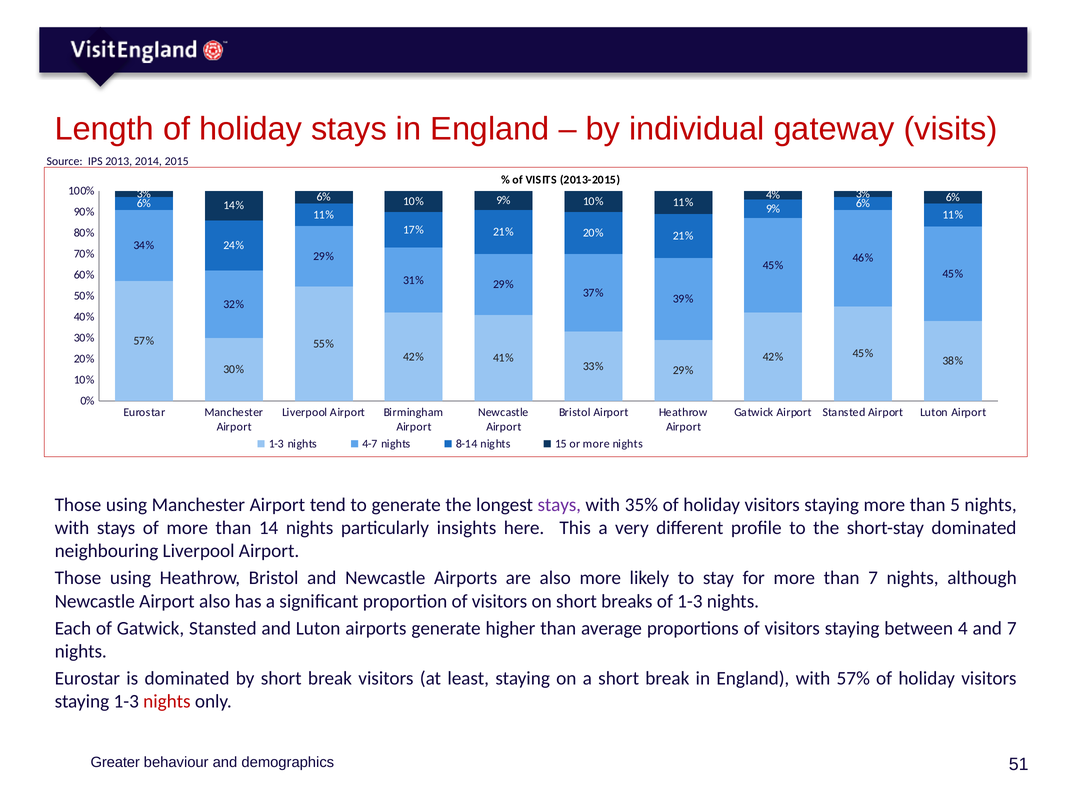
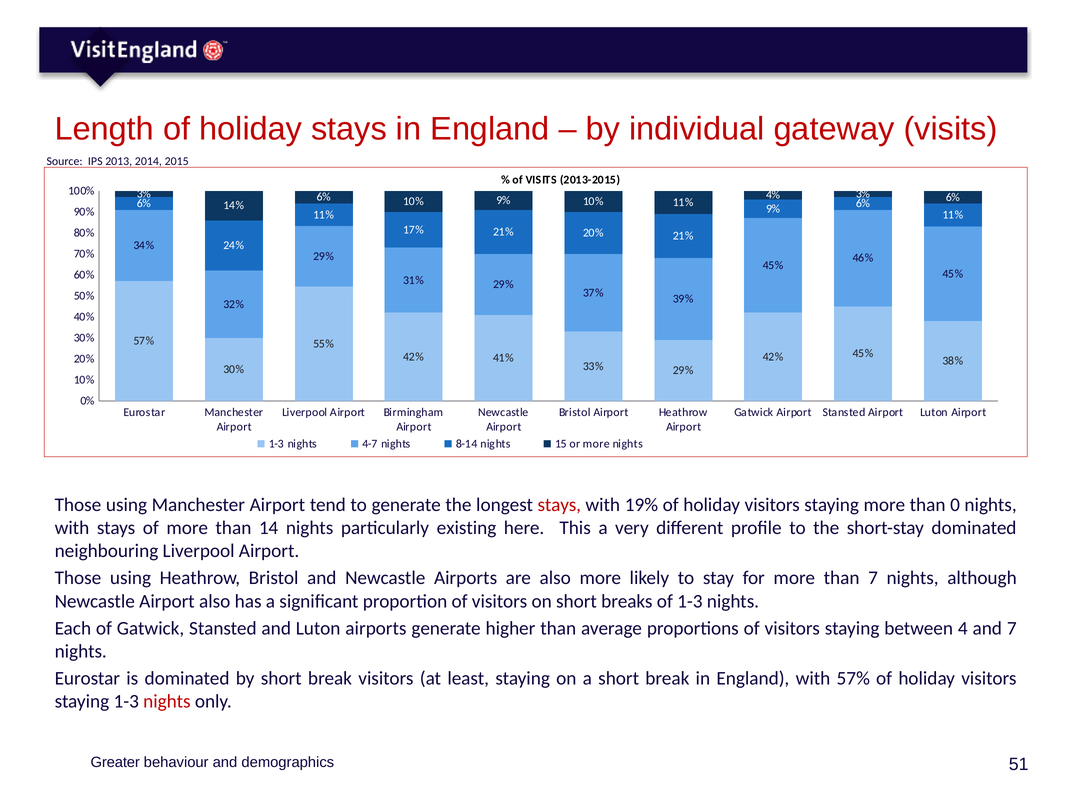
stays colour: purple -> red (559, 504)
35%: 35% -> 19% (641, 504)
5: 5 -> 0 (955, 504)
insights: insights -> existing (467, 527)
